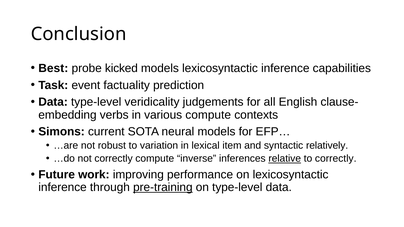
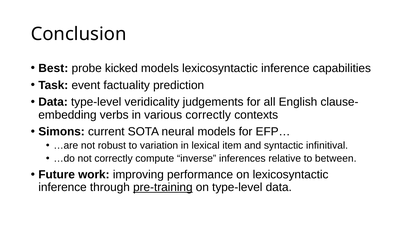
various compute: compute -> correctly (208, 115)
relatively: relatively -> infinitival (327, 146)
relative underline: present -> none (285, 159)
to correctly: correctly -> between (336, 159)
